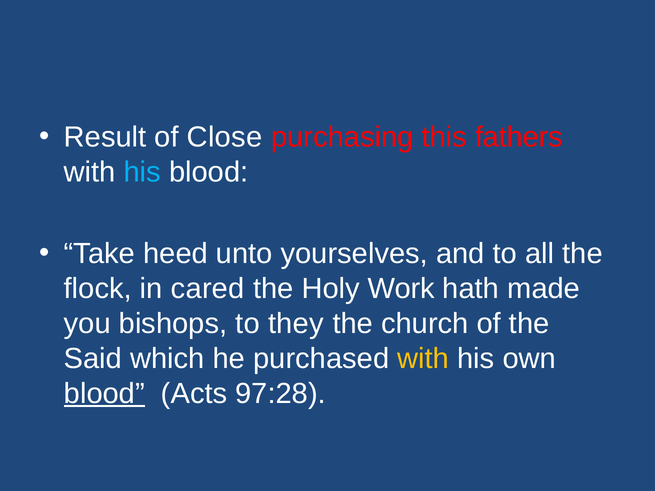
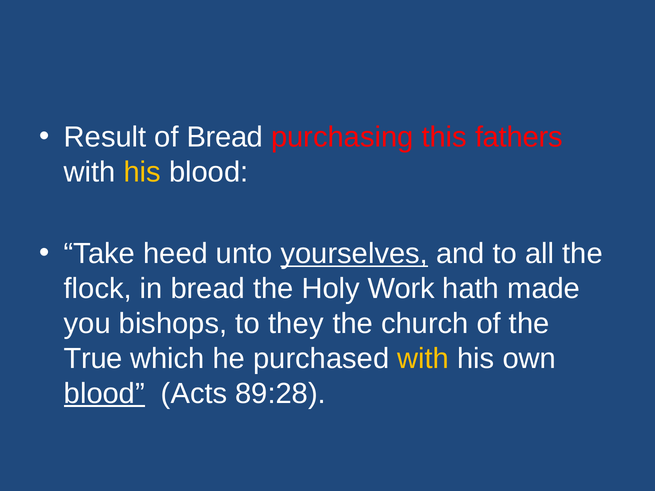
of Close: Close -> Bread (225, 137)
his colour: light blue -> yellow (142, 172)
yourselves underline: none -> present (354, 254)
in cared: cared -> bread (208, 289)
Said: Said -> True (93, 359)
97:28: 97:28 -> 89:28 (281, 394)
